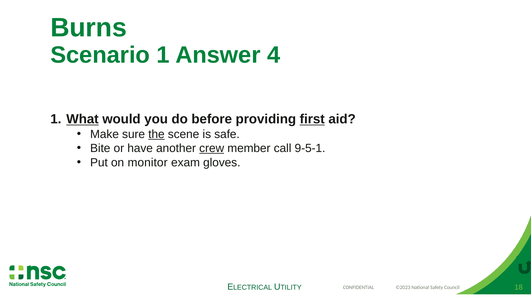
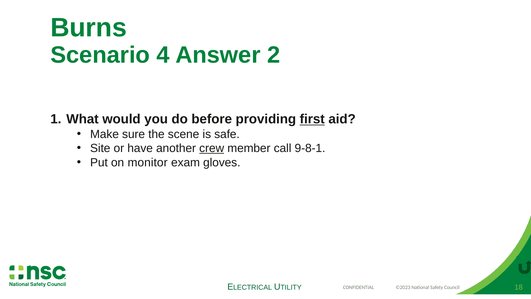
Scenario 1: 1 -> 4 (163, 55)
4: 4 -> 2 (274, 55)
What underline: present -> none (82, 119)
the underline: present -> none (156, 134)
Bite: Bite -> Site (100, 148)
9-5-1: 9-5-1 -> 9-8-1 (310, 148)
